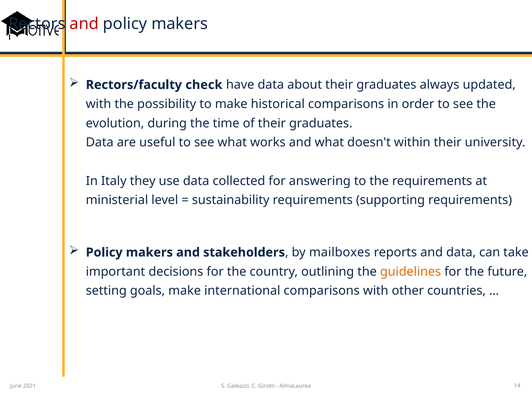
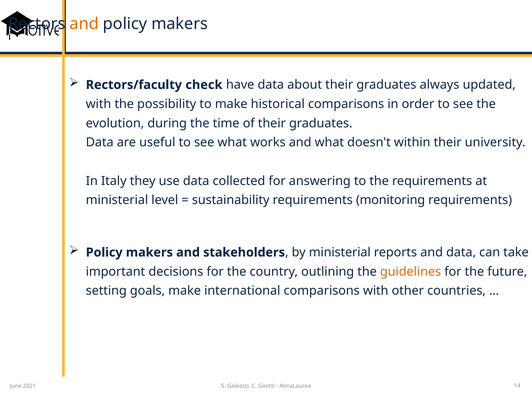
and colour: red -> orange (84, 24)
supporting: supporting -> monitoring (391, 200)
by mailboxes: mailboxes -> ministerial (340, 252)
